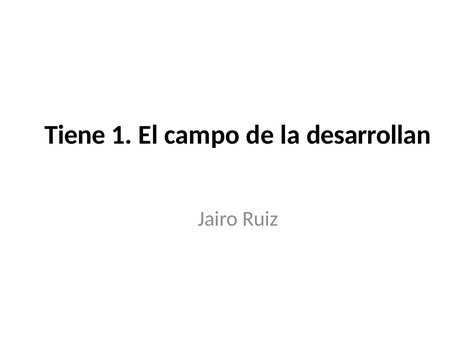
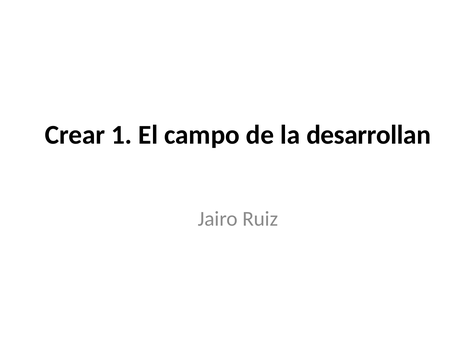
Tiene: Tiene -> Crear (75, 135)
